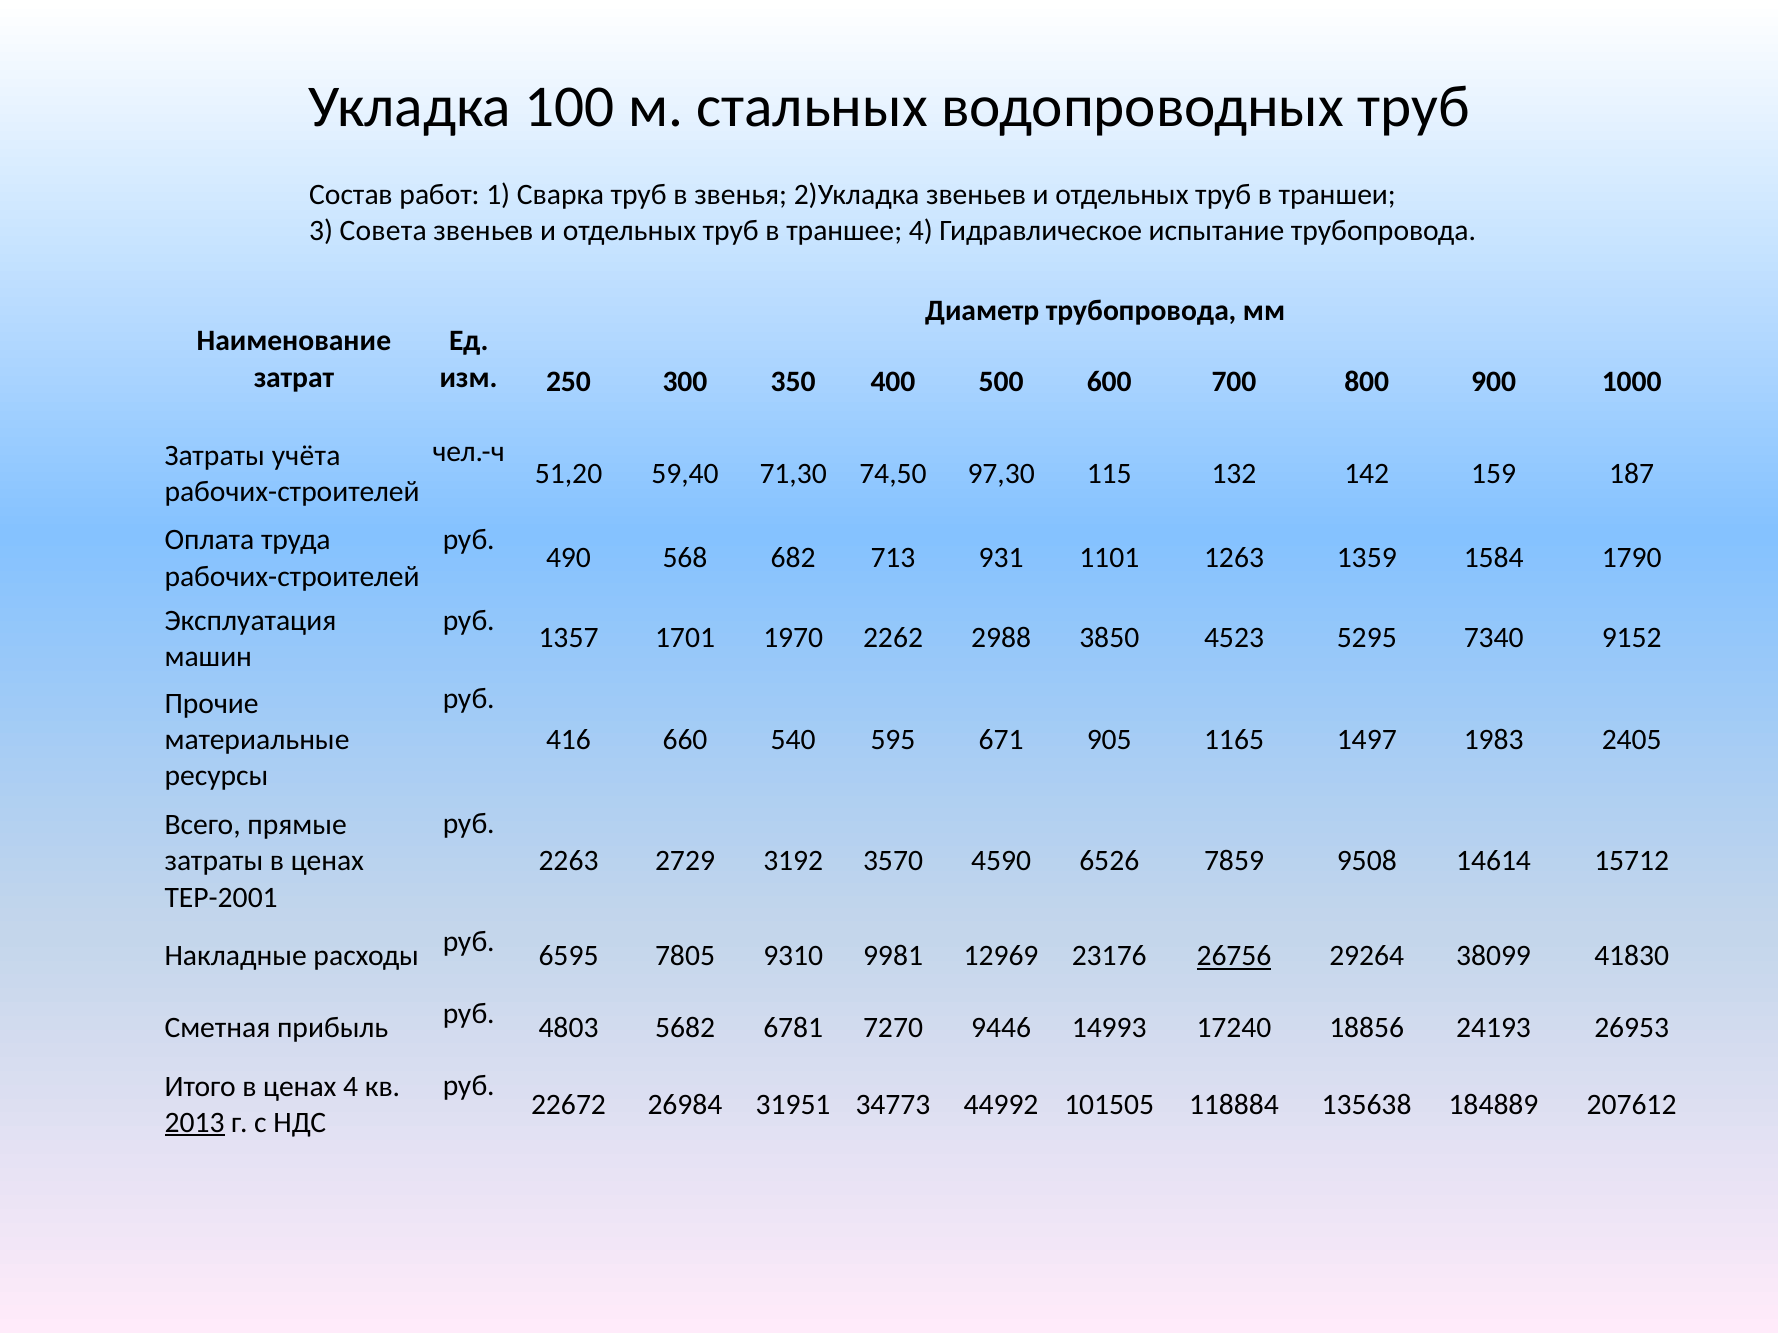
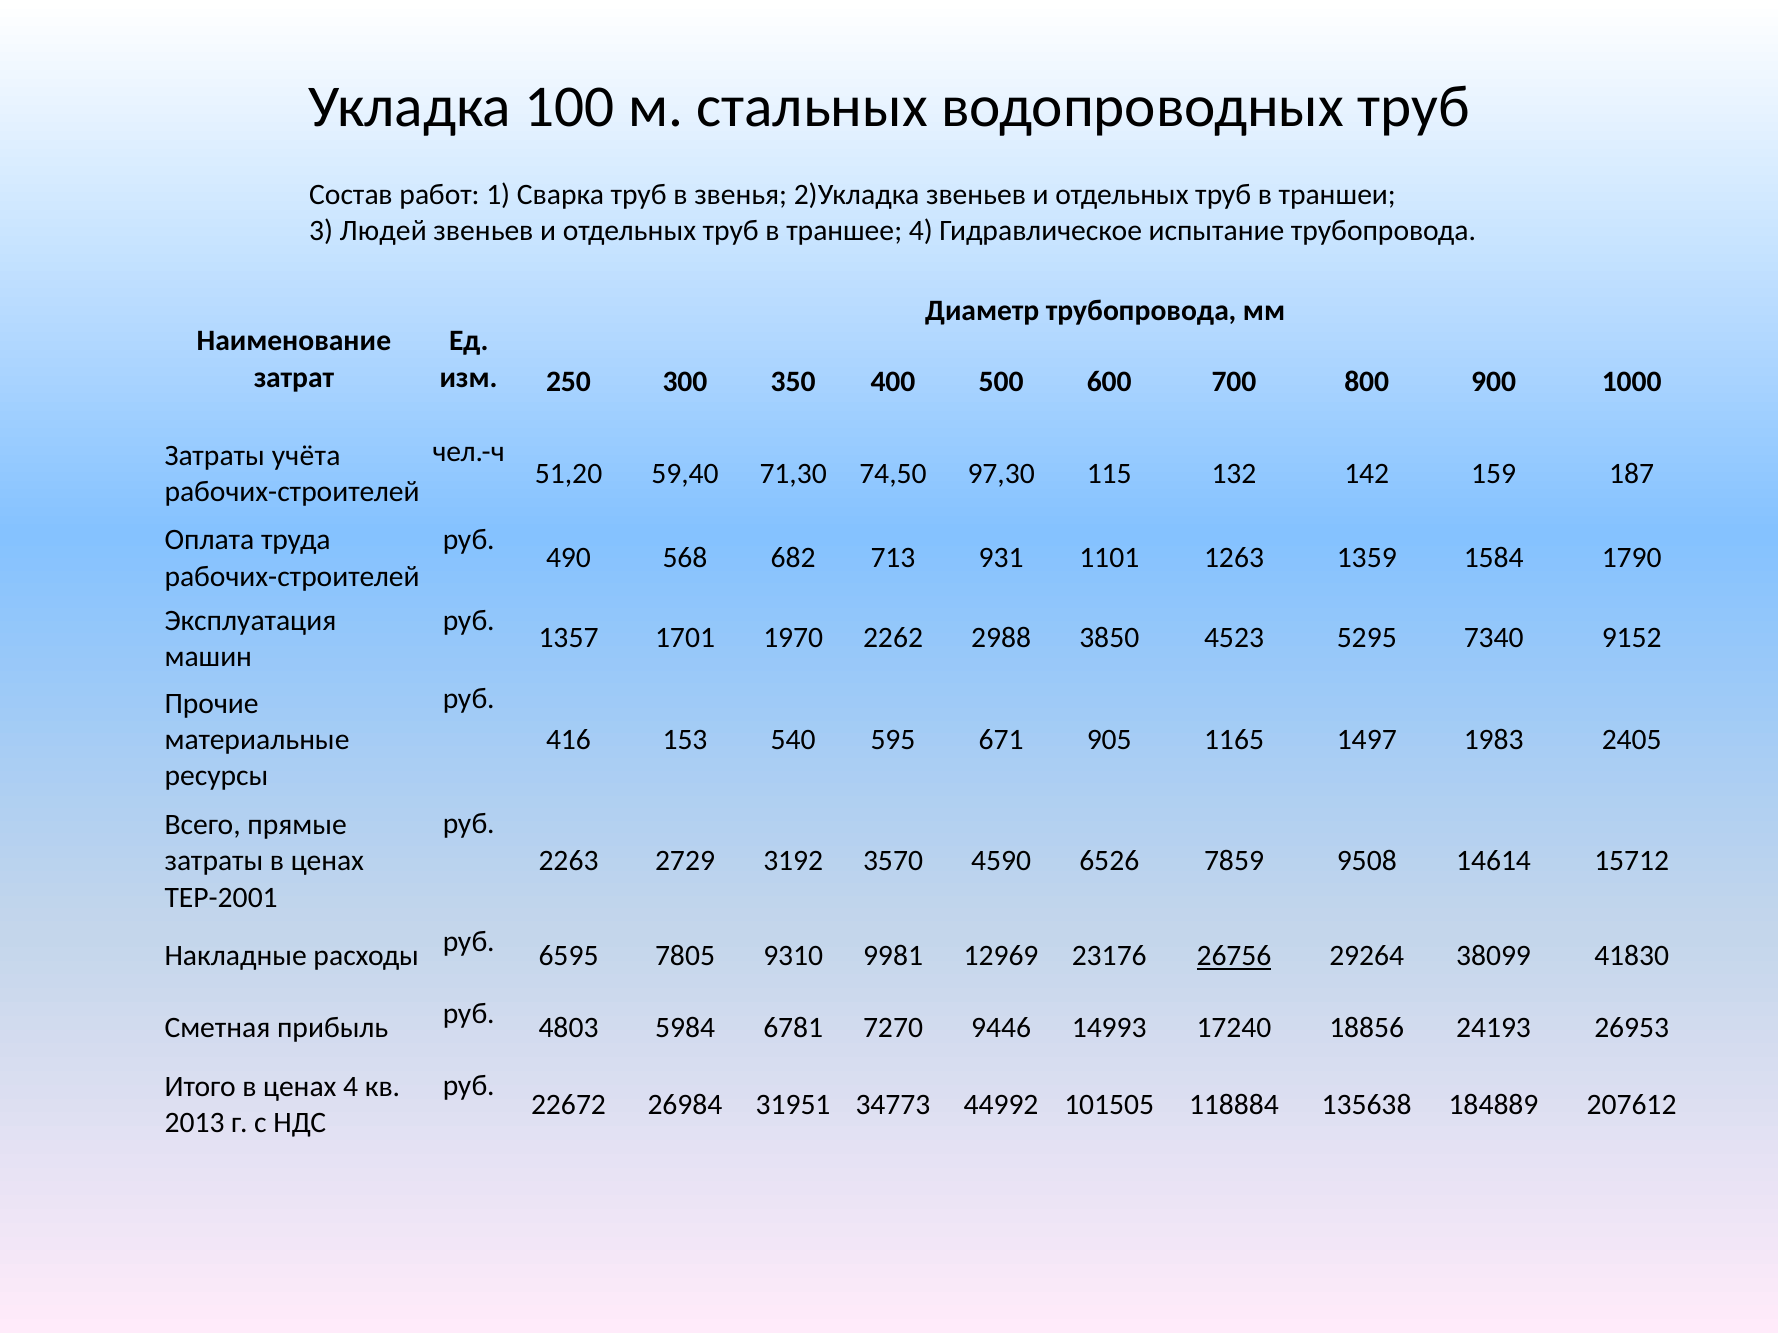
Совета: Совета -> Людей (383, 231)
660: 660 -> 153 (685, 740)
5682: 5682 -> 5984 (685, 1028)
2013 underline: present -> none (195, 1123)
